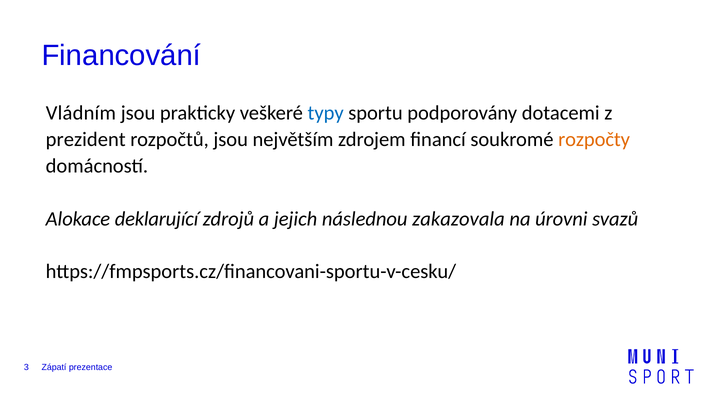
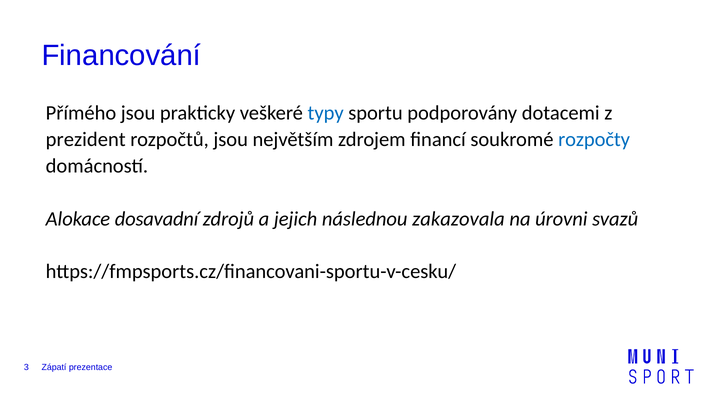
Vládním: Vládním -> Přímého (81, 113)
rozpočty colour: orange -> blue (594, 140)
deklarující: deklarující -> dosavadní (157, 219)
